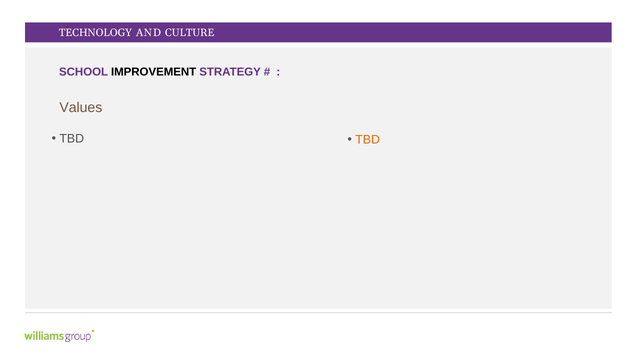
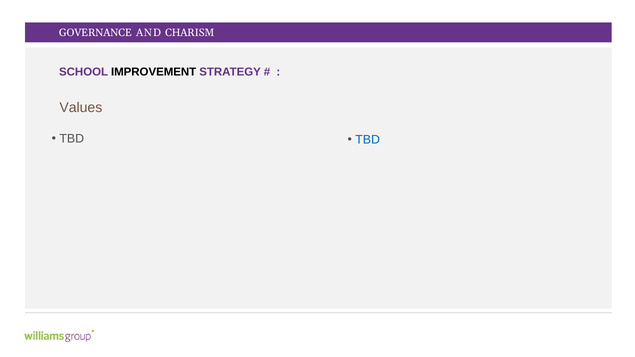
TECHNOLOGY: TECHNOLOGY -> GOVERNANCE (95, 33)
CULTURE: CULTURE -> CHARISM (190, 33)
TBD colour: orange -> blue (368, 140)
